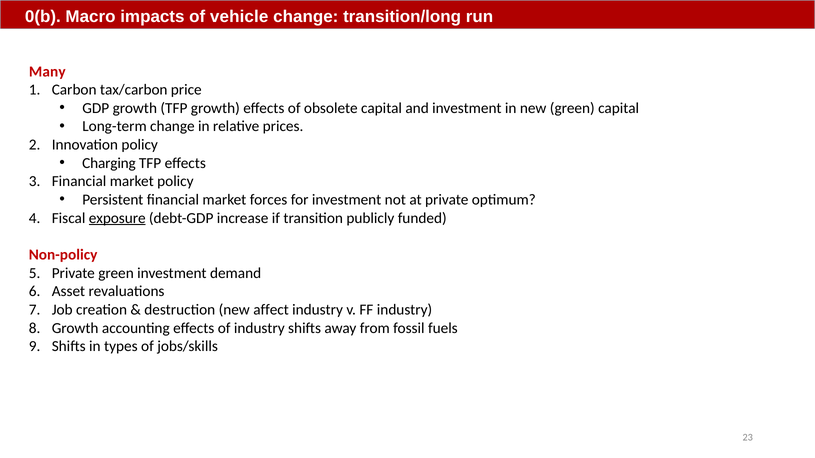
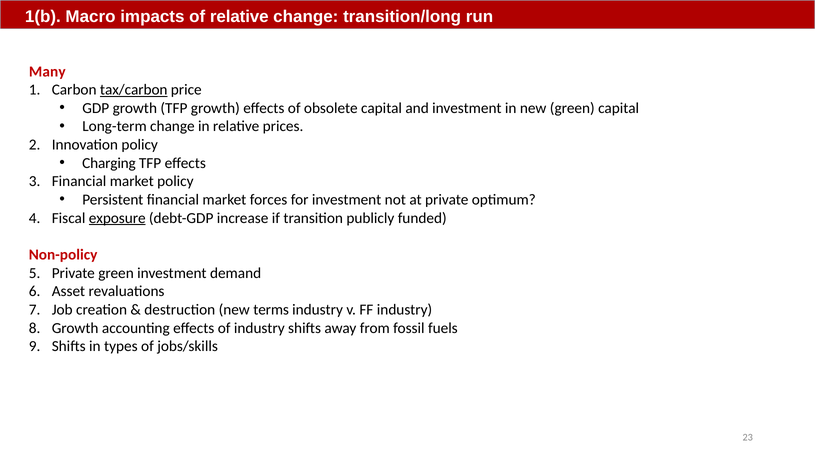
0(b: 0(b -> 1(b (43, 17)
of vehicle: vehicle -> relative (239, 17)
tax/carbon underline: none -> present (134, 90)
affect: affect -> terms (271, 310)
